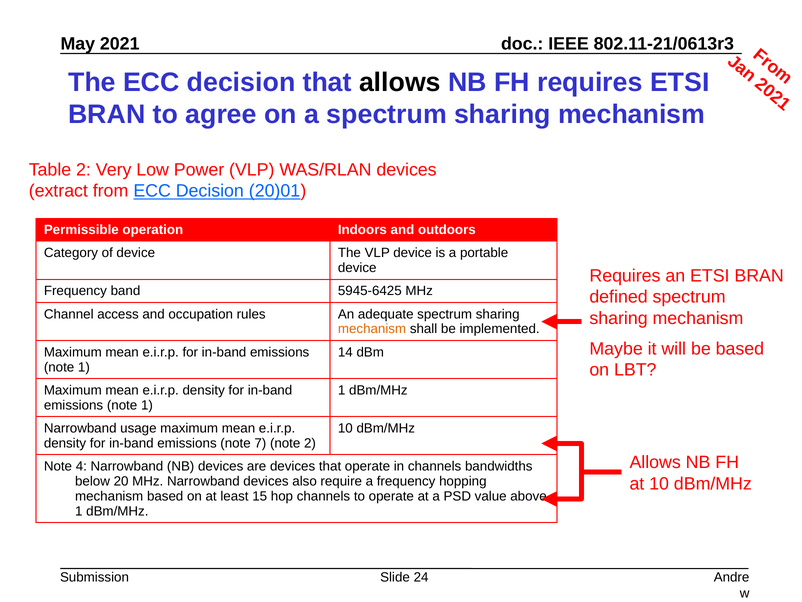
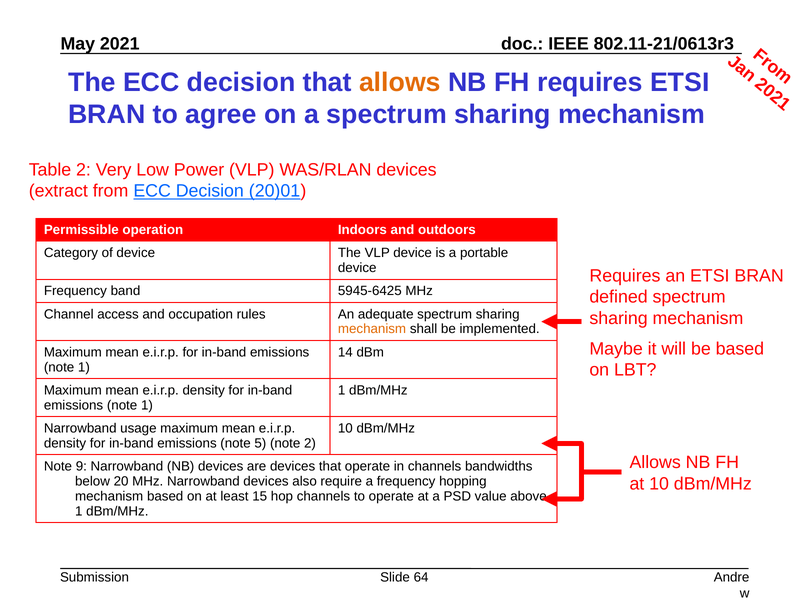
allows colour: black -> orange (400, 82)
7: 7 -> 5 (260, 443)
4: 4 -> 9 (81, 466)
24: 24 -> 64 (421, 577)
